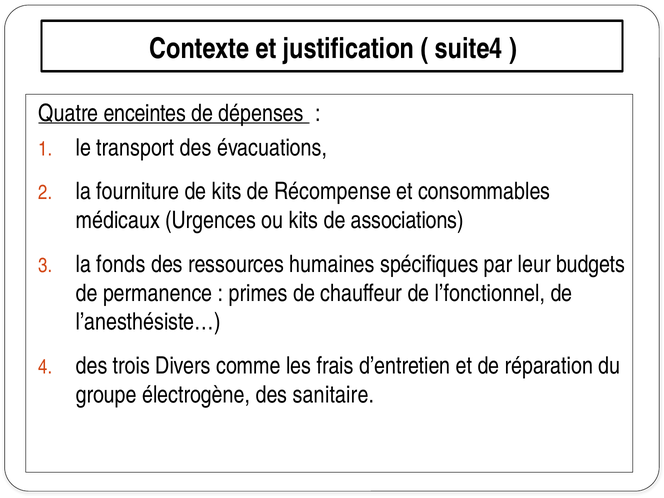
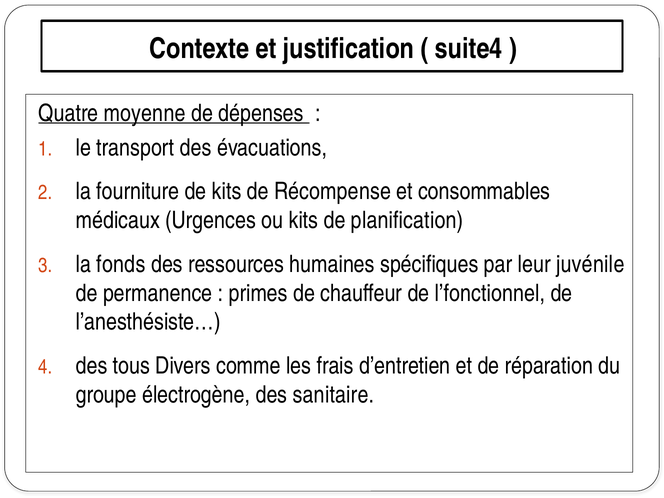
enceintes: enceintes -> moyenne (145, 113)
associations: associations -> planification (407, 220)
budgets: budgets -> juvénile (590, 264)
trois: trois -> tous (131, 366)
